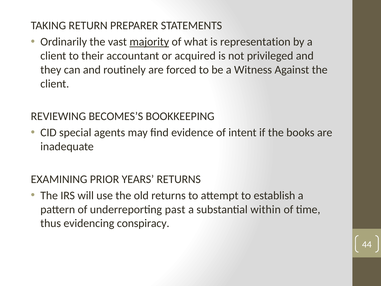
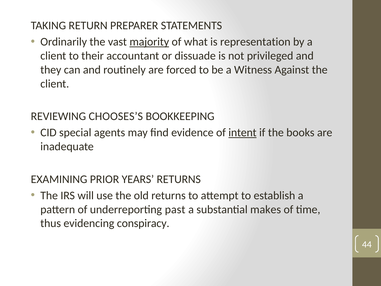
acquired: acquired -> dissuade (195, 56)
BECOMES’S: BECOMES’S -> CHOOSES’S (116, 116)
intent underline: none -> present (242, 133)
within: within -> makes (266, 209)
